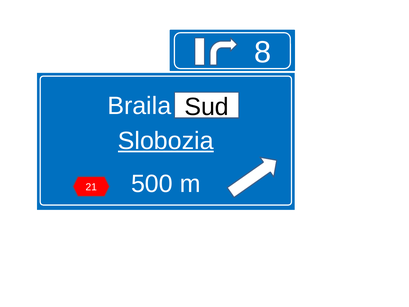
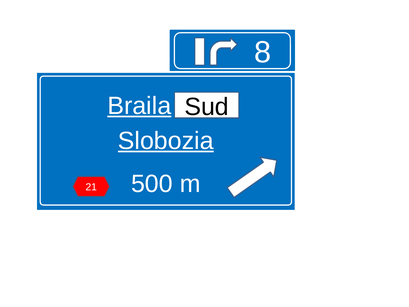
Braila underline: none -> present (139, 106)
